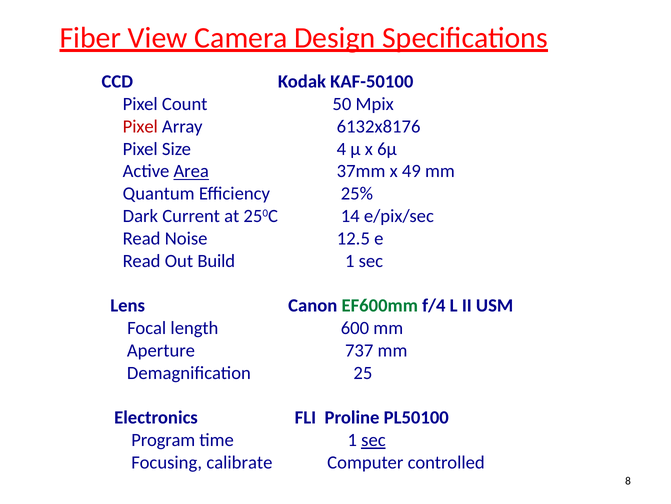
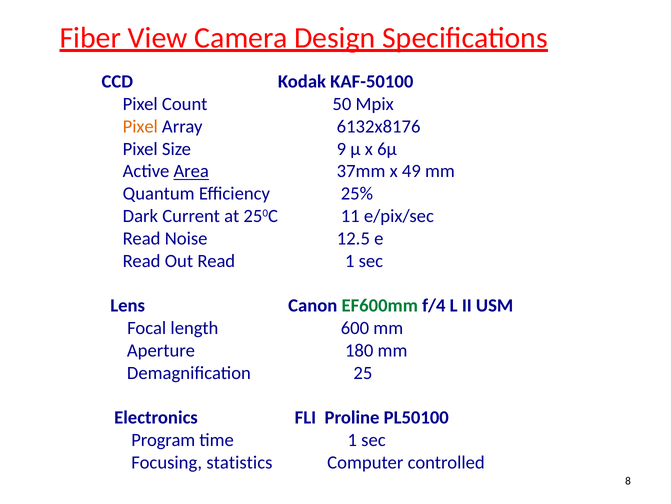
Pixel colour: red -> orange (140, 126)
4: 4 -> 9 (341, 149)
14: 14 -> 11 (350, 216)
Out Build: Build -> Read (216, 261)
737: 737 -> 180 (359, 350)
sec underline: present -> none (373, 440)
calibrate: calibrate -> statistics (239, 462)
